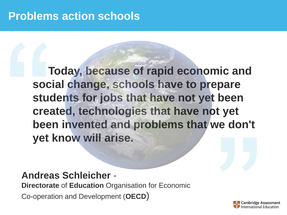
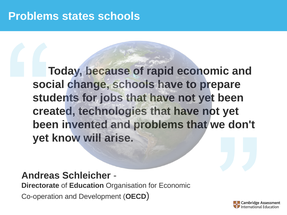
action: action -> states (78, 16)
